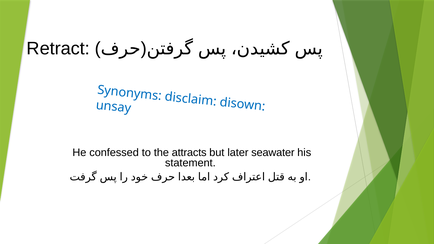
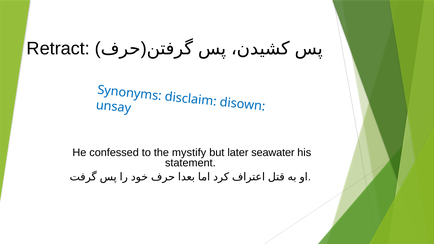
attracts: attracts -> mystify (189, 153)
